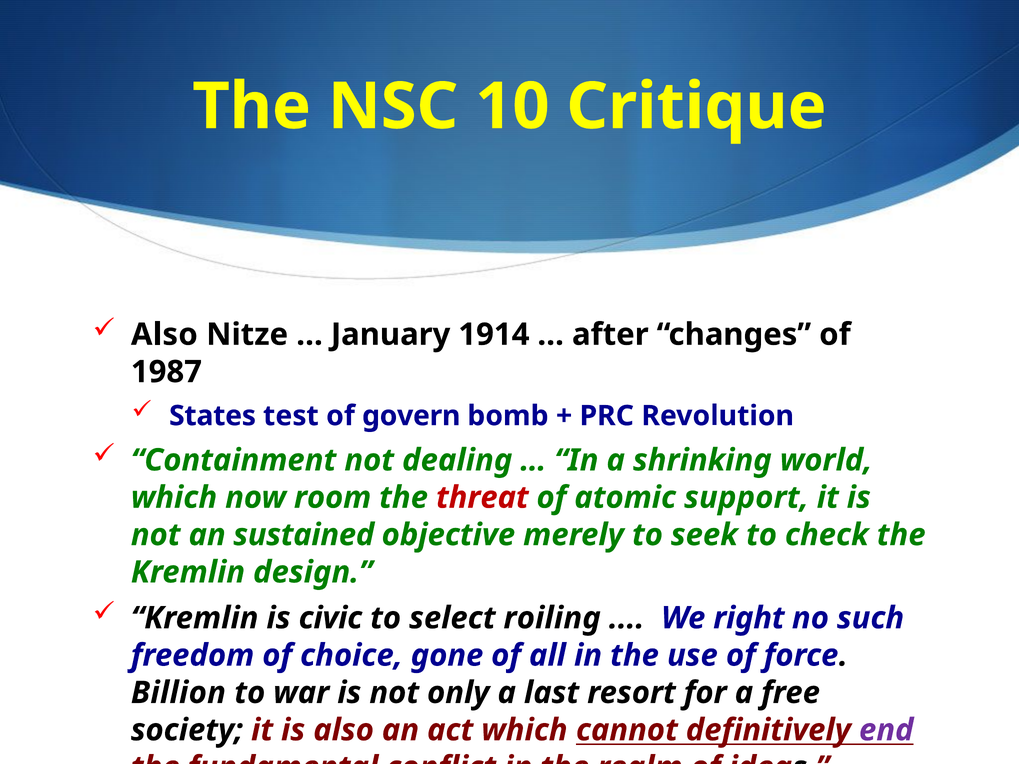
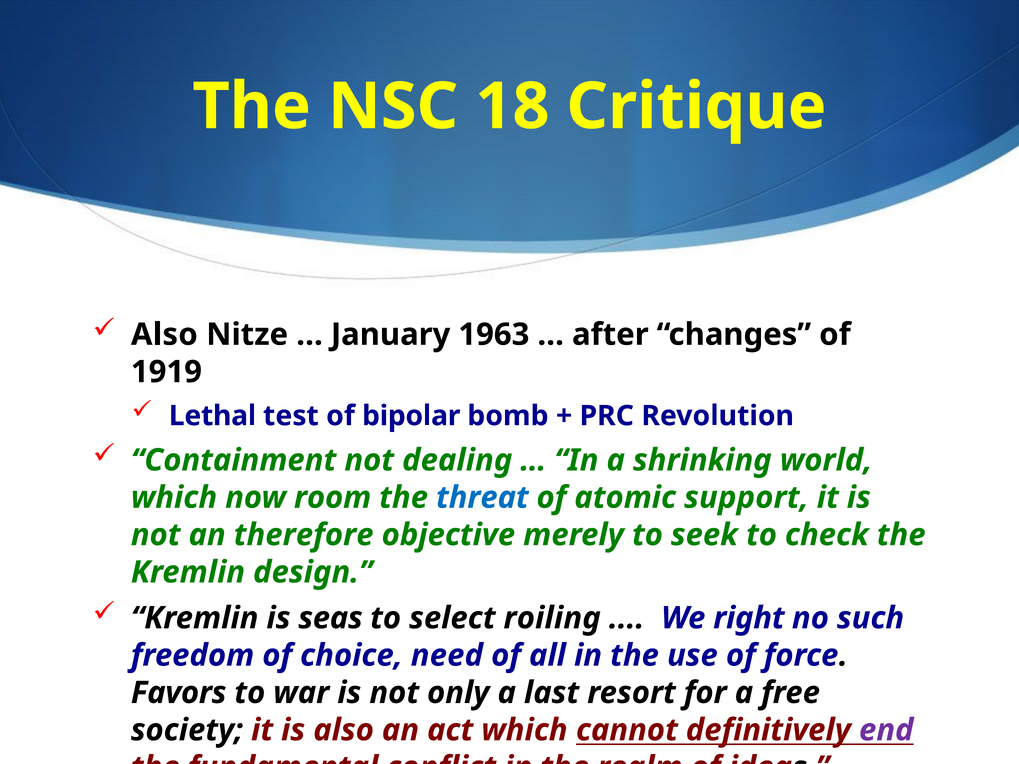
10: 10 -> 18 (512, 107)
1914: 1914 -> 1963 (494, 335)
1987: 1987 -> 1919 (166, 372)
States: States -> Lethal (213, 416)
govern: govern -> bipolar (411, 416)
threat colour: red -> blue (482, 498)
sustained: sustained -> therefore (304, 535)
civic: civic -> seas (330, 618)
gone: gone -> need (447, 656)
Billion: Billion -> Favors (179, 693)
